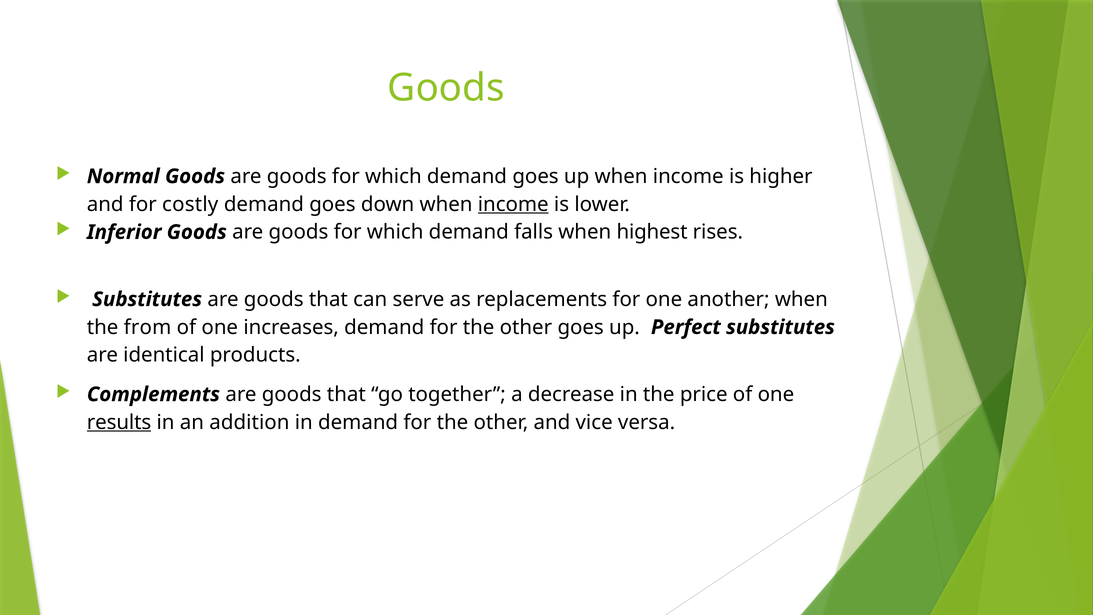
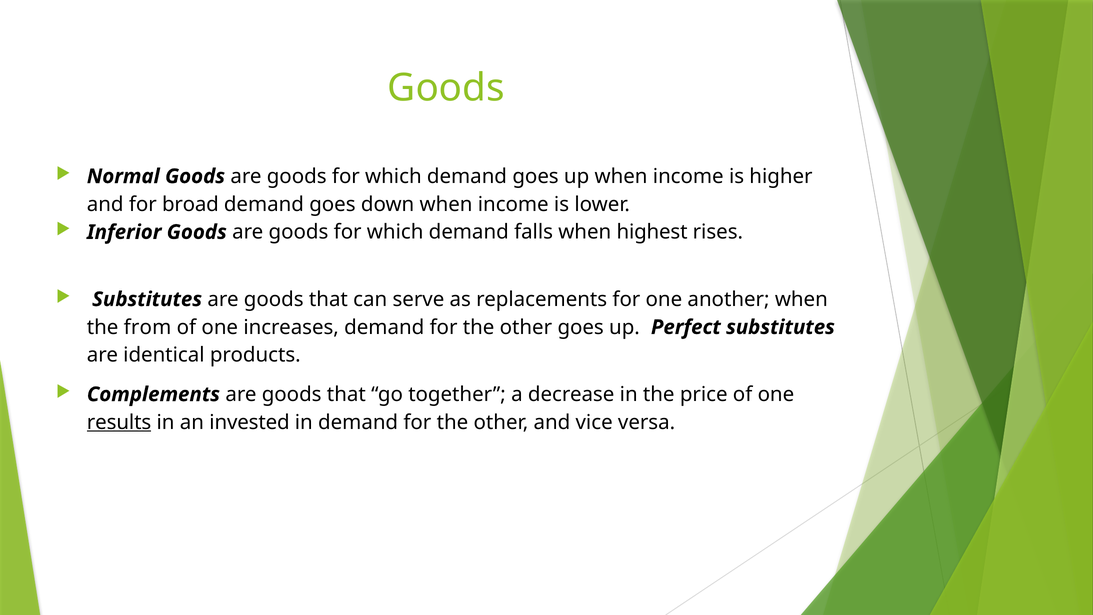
costly: costly -> broad (190, 204)
income underline: present -> none (513, 204)
addition: addition -> invested (250, 422)
